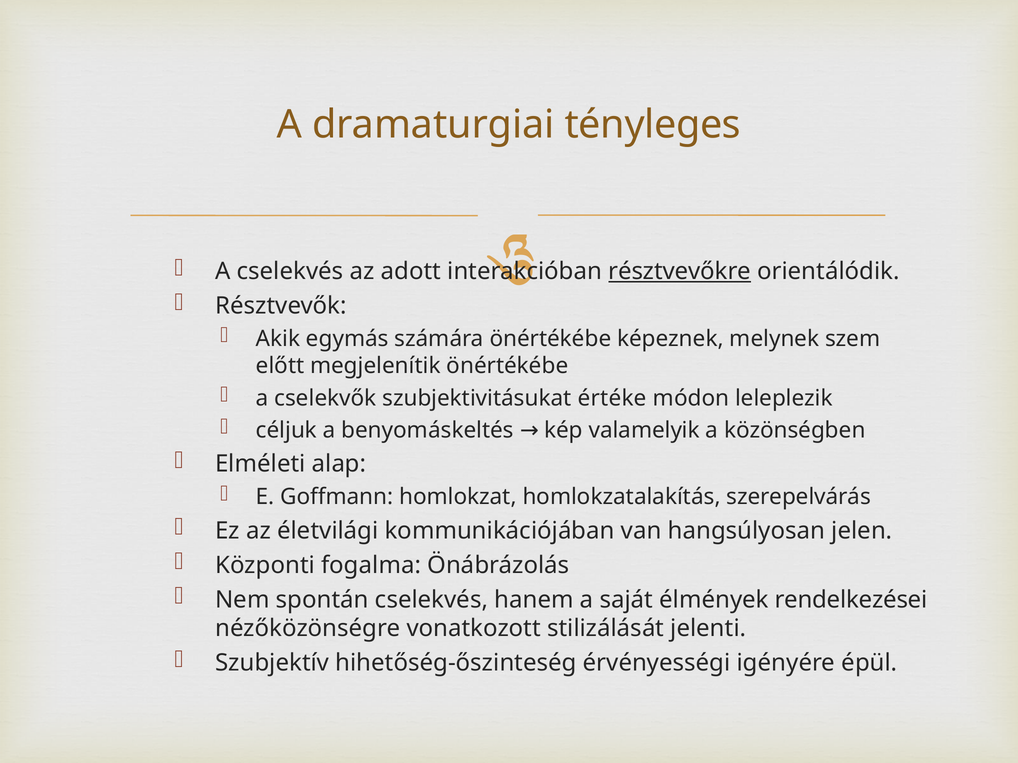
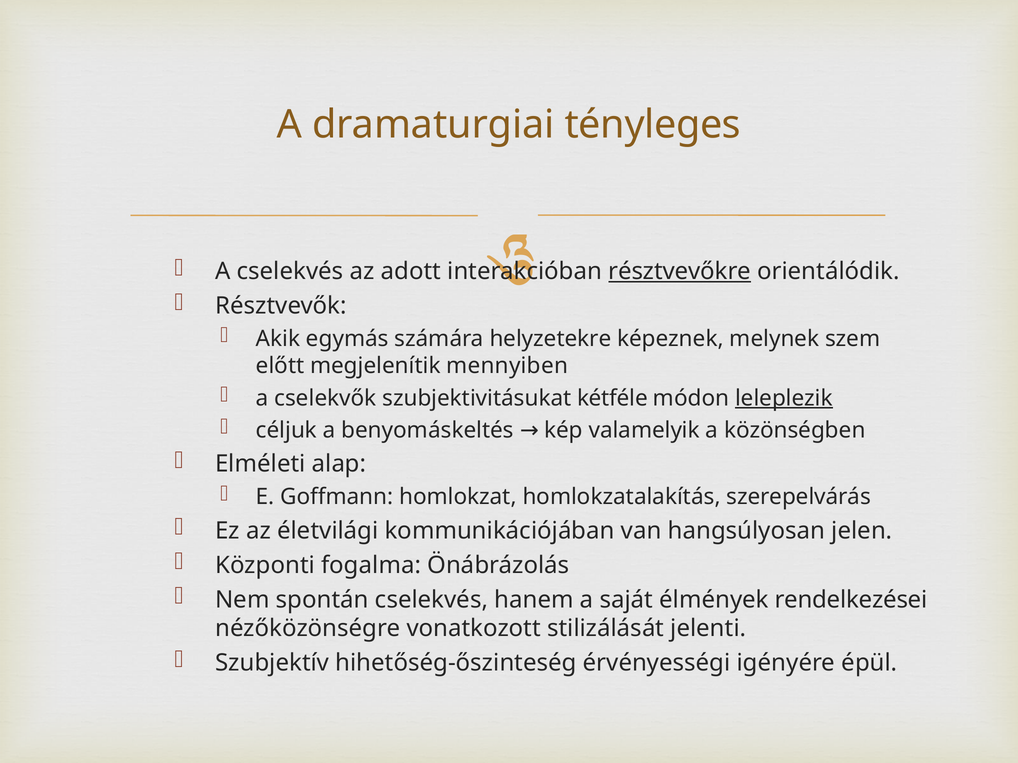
számára önértékébe: önértékébe -> helyzetekre (550, 339)
megjelenítik önértékébe: önértékébe -> mennyiben (507, 366)
értéke: értéke -> kétféle (612, 398)
leleplezik underline: none -> present (784, 398)
